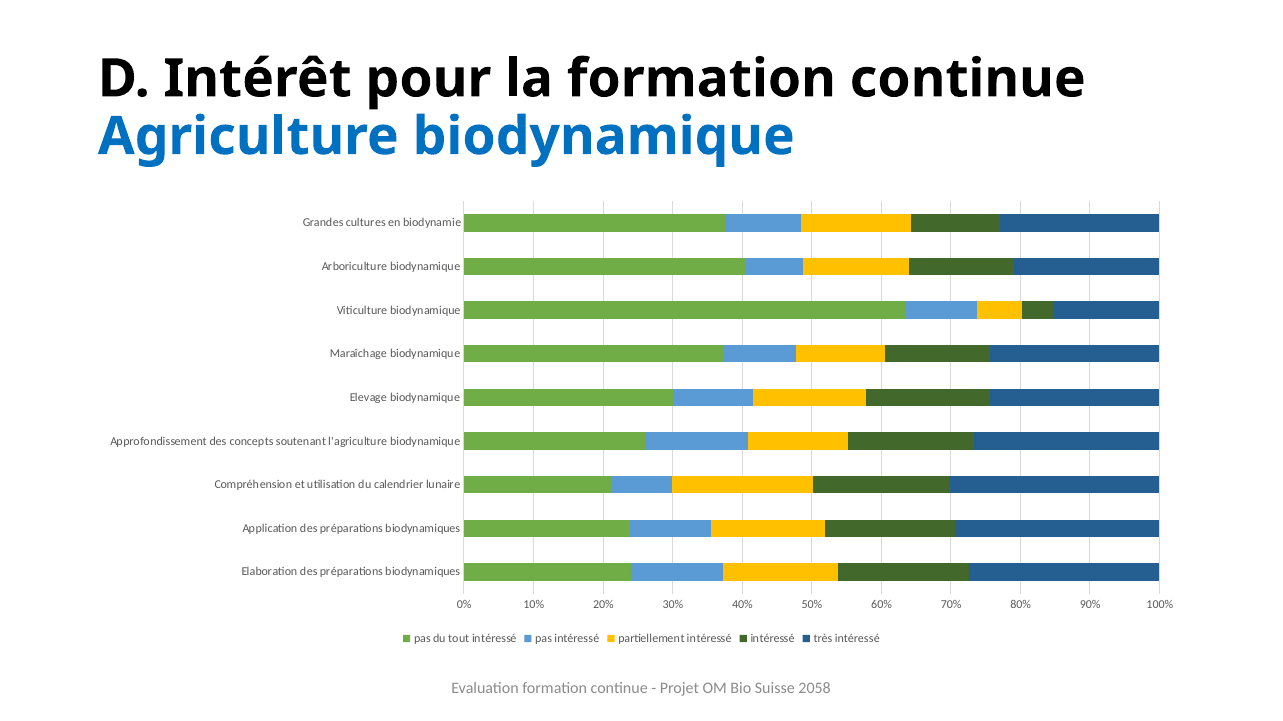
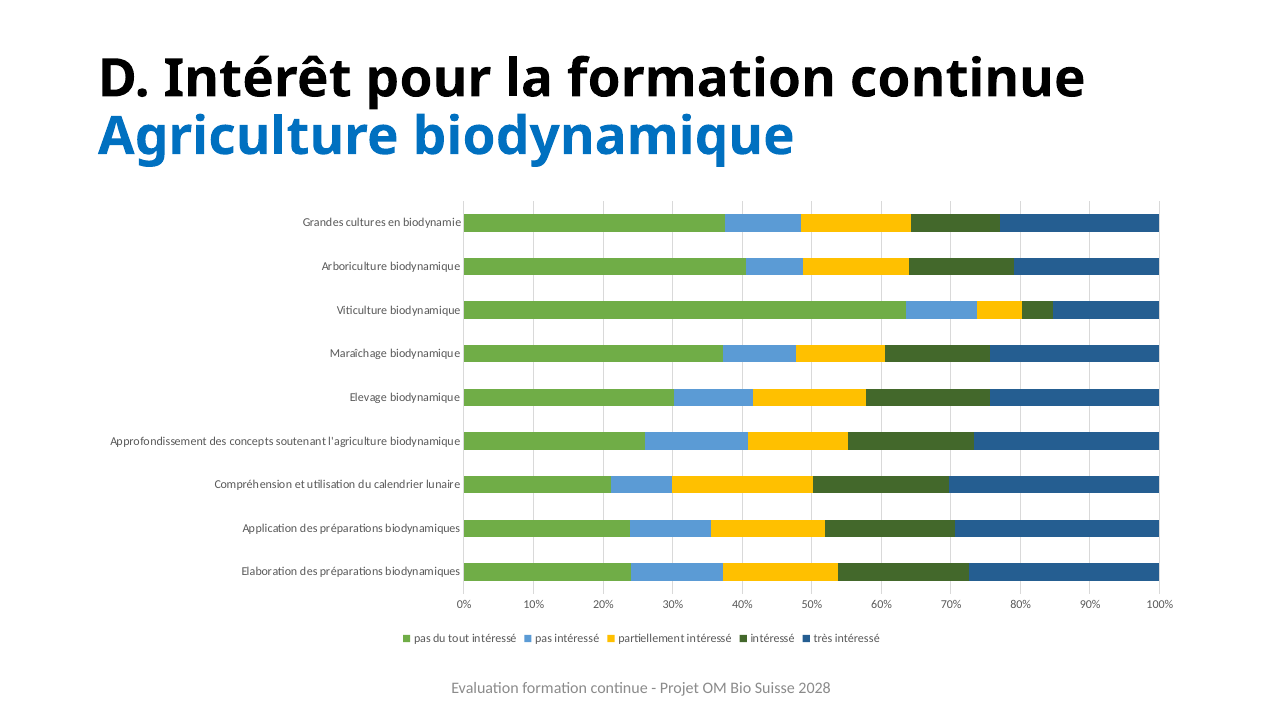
2058: 2058 -> 2028 (815, 689)
